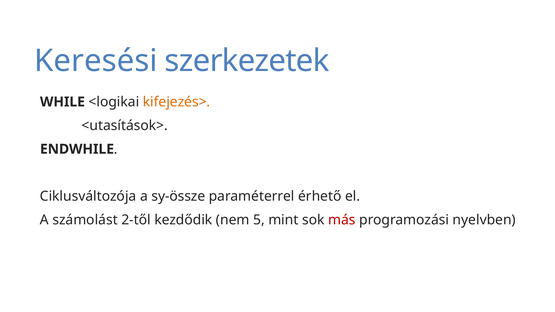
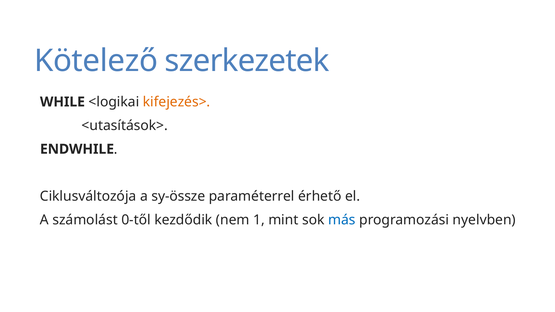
Keresési: Keresési -> Kötelező (96, 61)
2-től: 2-től -> 0-től (136, 220)
5: 5 -> 1 (259, 220)
más colour: red -> blue (342, 220)
